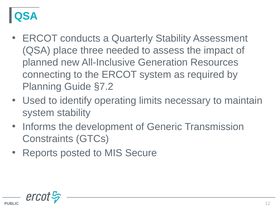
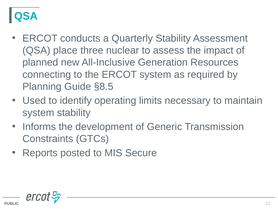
needed: needed -> nuclear (123, 50)
§7.2: §7.2 -> §8.5 (104, 86)
